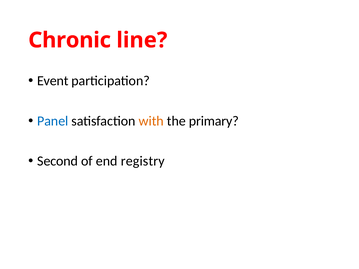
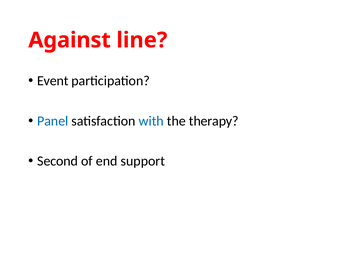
Chronic: Chronic -> Against (70, 40)
with colour: orange -> blue (151, 121)
primary: primary -> therapy (214, 121)
registry: registry -> support (143, 161)
